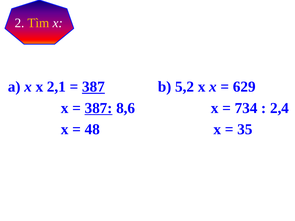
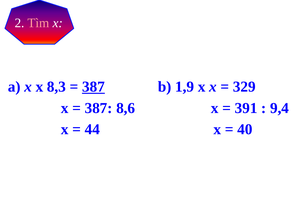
Tìm colour: yellow -> pink (38, 23)
2,1: 2,1 -> 8,3 (56, 87)
5,2: 5,2 -> 1,9 (185, 87)
629: 629 -> 329 (244, 87)
387 underline: present -> none (99, 108)
734: 734 -> 391 (246, 108)
2,4: 2,4 -> 9,4 (280, 108)
48: 48 -> 44 (92, 129)
35: 35 -> 40 (245, 129)
